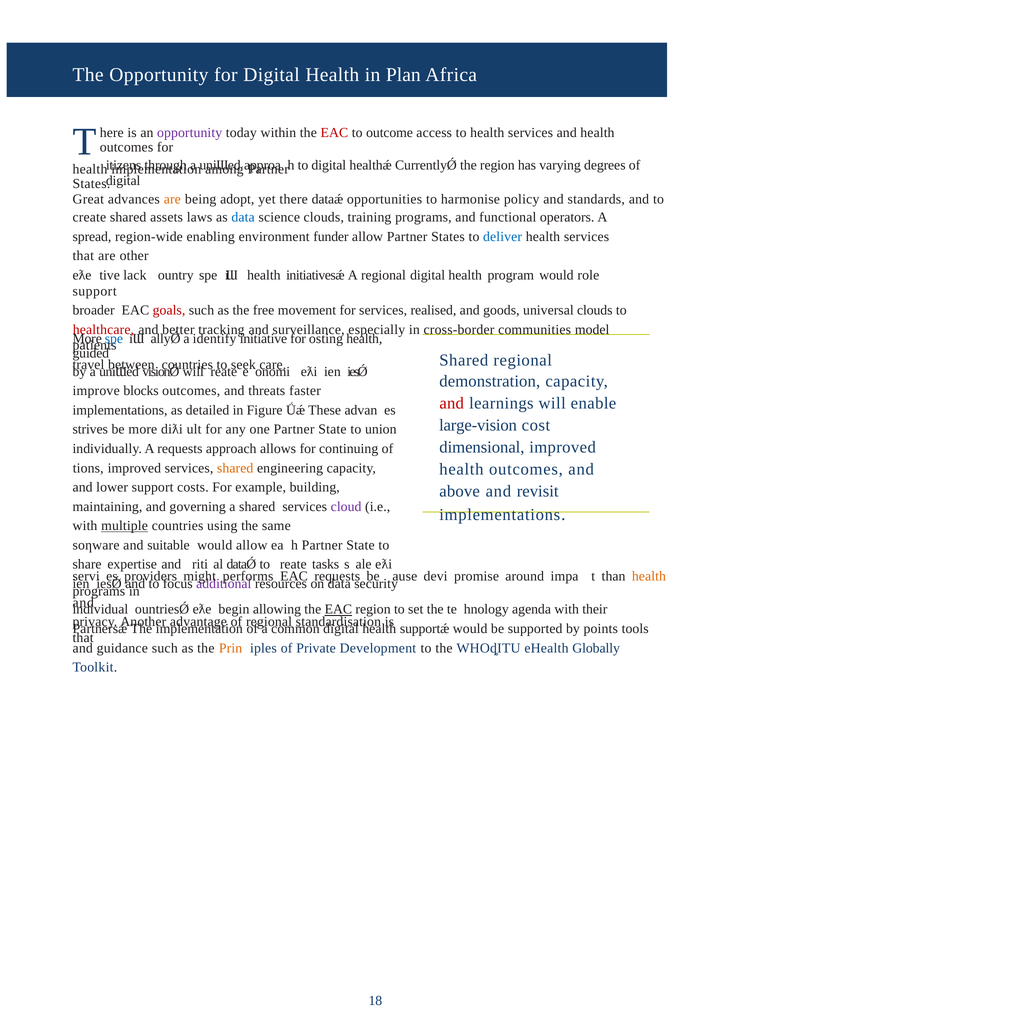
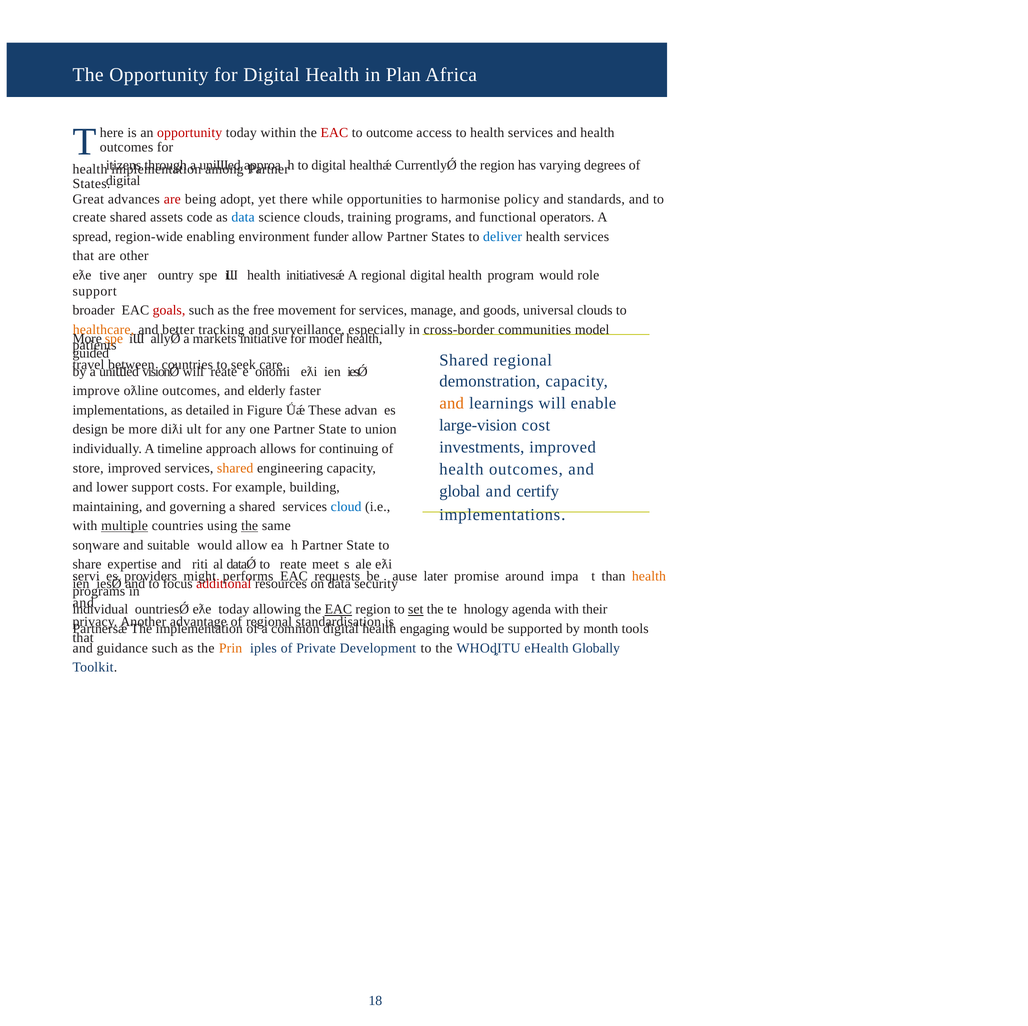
opportunity colour: purple -> red (190, 133)
are colour: orange -> red (172, 199)
dataǽ: dataǽ -> while (327, 199)
laws: laws -> code (200, 217)
lack: lack -> aƞer (135, 275)
realised: realised -> manage (433, 310)
healthcare colour: red -> orange (103, 330)
spe colour: blue -> orange (114, 339)
identify: identify -> markets (215, 339)
for osting: osting -> model (326, 339)
blocks: blocks -> oƛline (141, 391)
threats: threats -> elderly (267, 391)
and colour: red -> orange (452, 404)
strives: strives -> design (90, 430)
dimensional: dimensional -> investments (482, 448)
A requests: requests -> timeline (180, 449)
tions: tions -> store (88, 468)
above: above -> global (460, 492)
revisit: revisit -> certify (538, 492)
cloud colour: purple -> blue (346, 507)
the underline: none -> present (250, 526)
tasks: tasks -> meet (326, 565)
devi: devi -> later (436, 577)
additional colour: purple -> red (224, 584)
eƛe begin: begin -> today (234, 610)
set underline: none -> present (416, 610)
supportǽ: supportǽ -> engaging (425, 629)
points: points -> month (601, 629)
